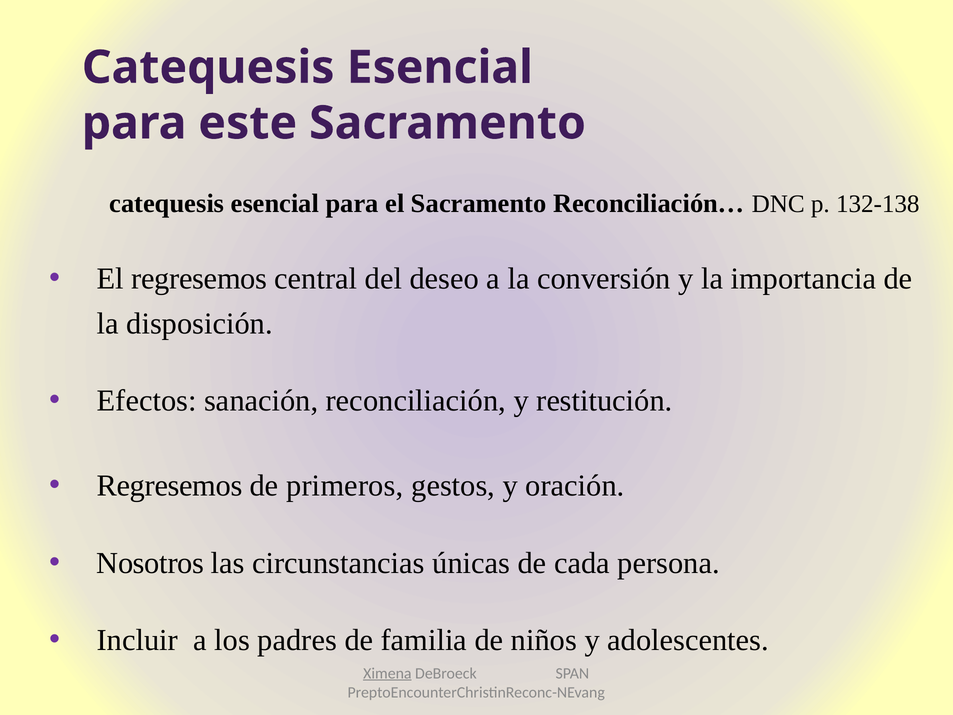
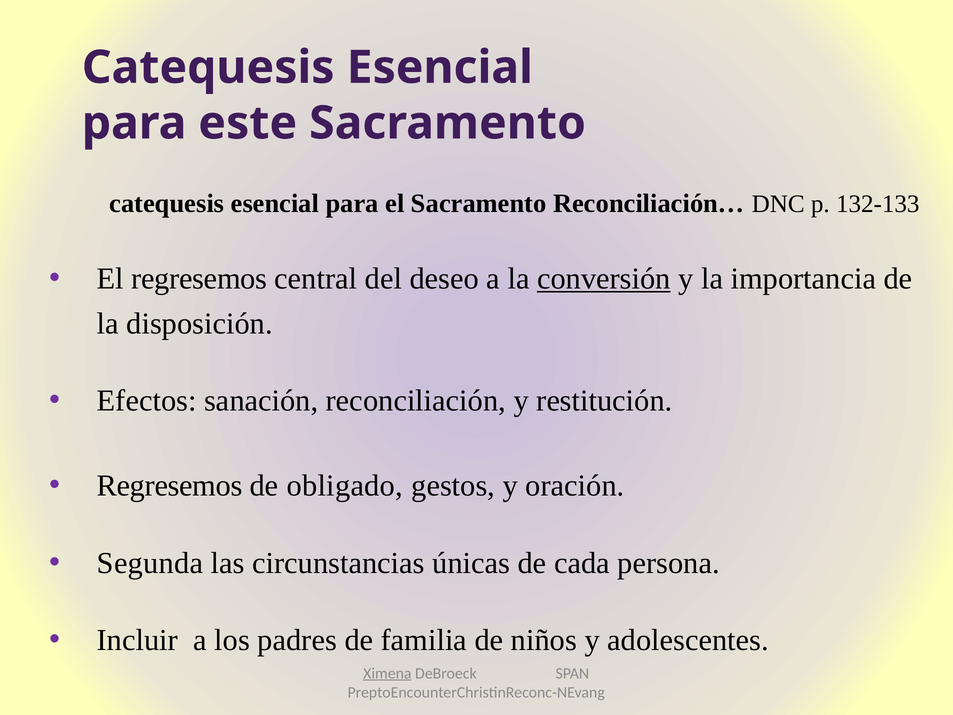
132-138: 132-138 -> 132-133 (878, 204)
conversión underline: none -> present (604, 279)
primeros: primeros -> obligado (345, 486)
Nosotros: Nosotros -> Segunda (150, 563)
